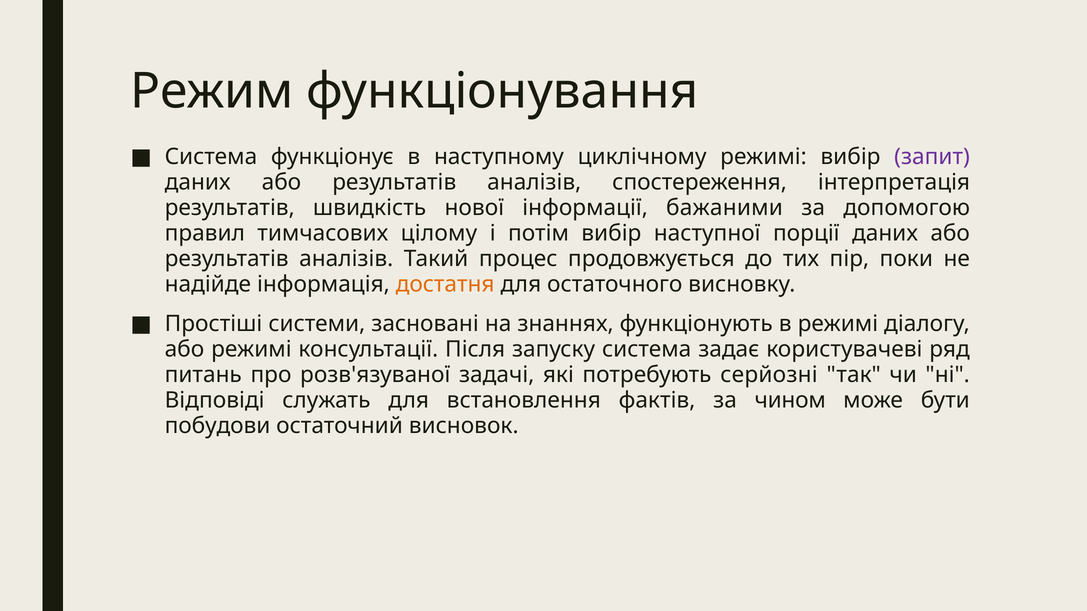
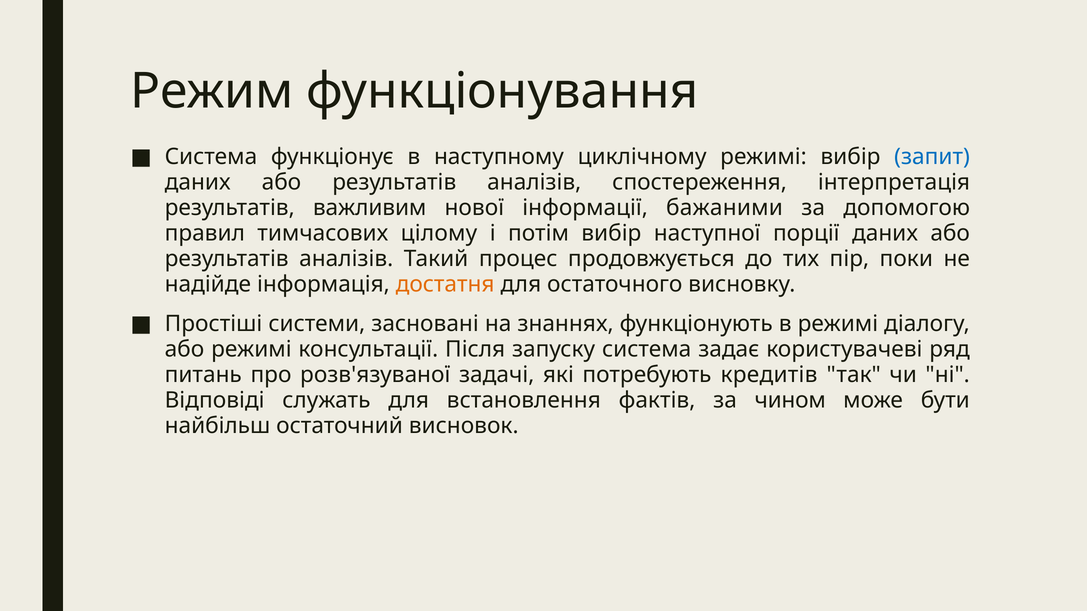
запит colour: purple -> blue (932, 157)
швидкість: швидкість -> важливим (370, 208)
серйозні: серйозні -> кредитів (769, 375)
побудови: побудови -> найбільш (218, 426)
